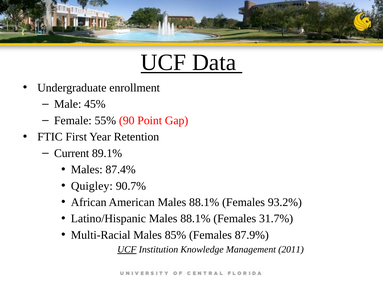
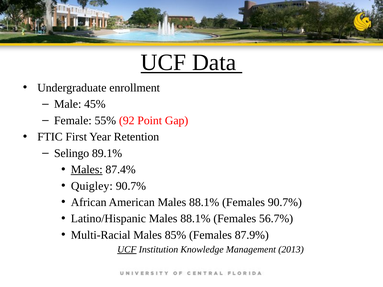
90: 90 -> 92 (127, 121)
Current: Current -> Selingo (72, 153)
Males underline: none -> present (87, 170)
Females 93.2%: 93.2% -> 90.7% (285, 202)
31.7%: 31.7% -> 56.7% (276, 219)
2011: 2011 -> 2013 (291, 250)
